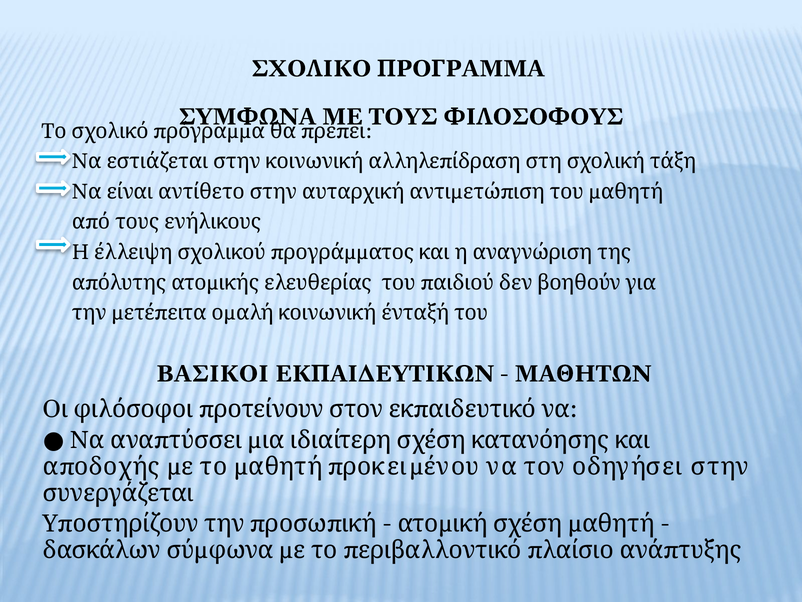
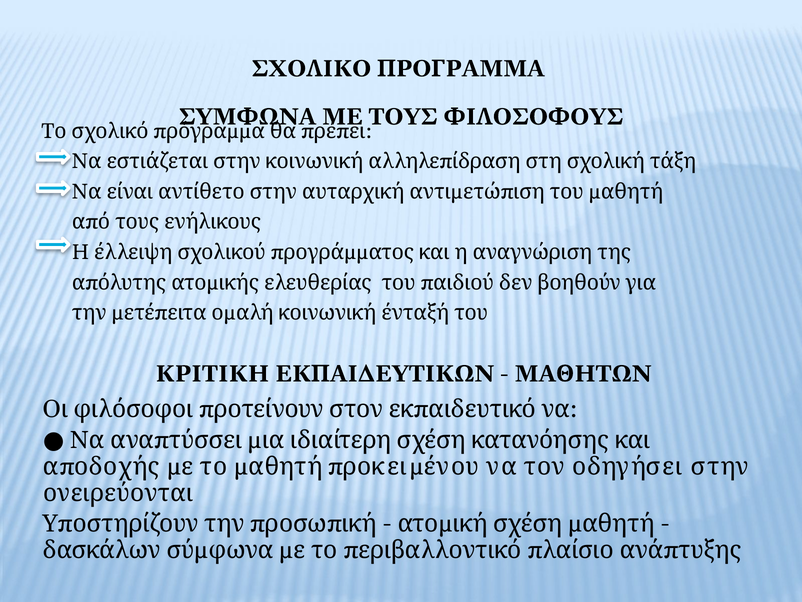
ΒΑΣΙΚΟΙ: ΒΑΣΙΚΟΙ -> ΚΡΙΤΙΚΗ (212, 373)
συνεργάζεται: συνεργάζεται -> ονειρεύονται (118, 493)
